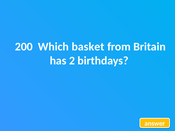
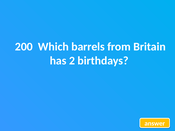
basket: basket -> barrels (88, 47)
